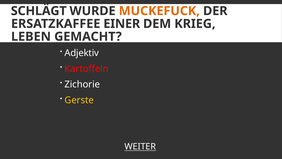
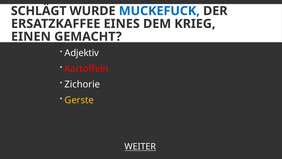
MUCKEFUCK colour: orange -> blue (159, 11)
EINER: EINER -> EINES (122, 24)
LEBEN: LEBEN -> EINEN (31, 36)
